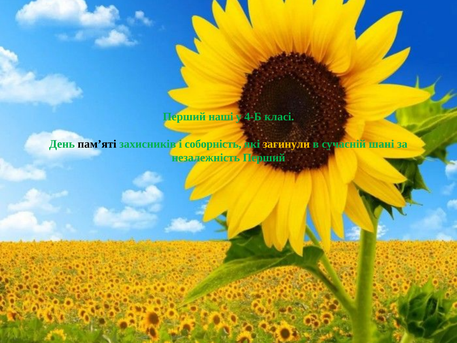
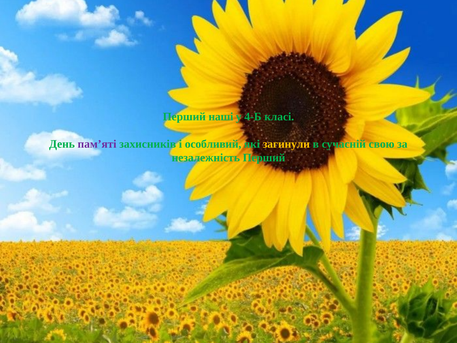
пам’яті colour: black -> purple (97, 144)
соборність: соборність -> особливий (213, 144)
шані: шані -> свою (382, 144)
